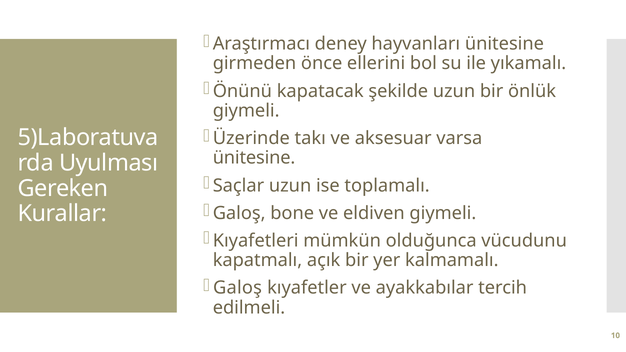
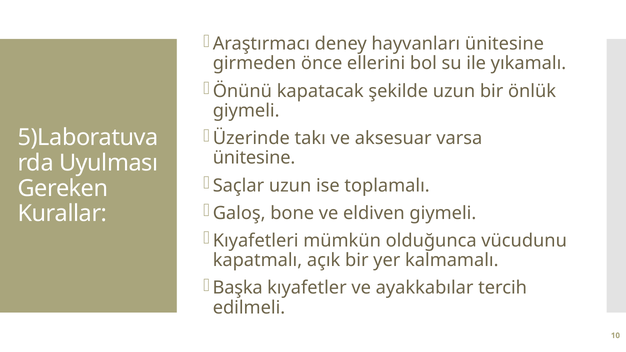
Galoş: Galoş -> Başka (238, 288)
